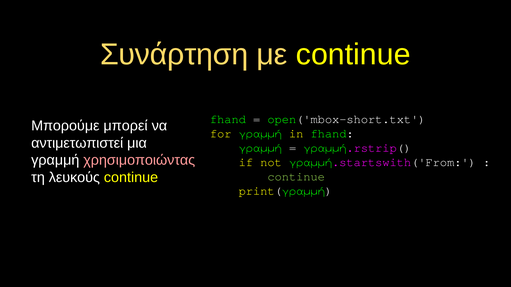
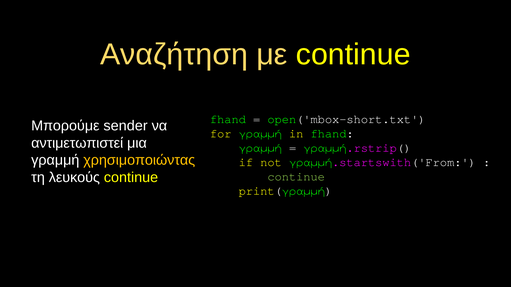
Συνάρτηση: Συνάρτηση -> Αναζήτηση (174, 54)
μπορεί: μπορεί -> sender (126, 126)
χρησιμοποιώντας colour: pink -> yellow (139, 160)
